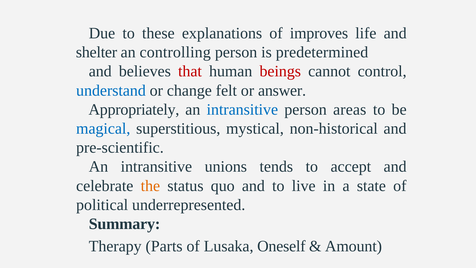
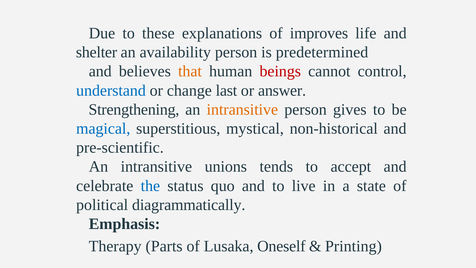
controlling: controlling -> availability (175, 52)
that colour: red -> orange (190, 71)
felt: felt -> last (226, 90)
Appropriately: Appropriately -> Strengthening (134, 109)
intransitive colour: blue -> orange (242, 109)
areas: areas -> gives (350, 109)
the colour: orange -> blue (150, 186)
underrepresented: underrepresented -> diagrammatically (189, 205)
Summary: Summary -> Emphasis (124, 224)
Amount: Amount -> Printing (353, 246)
